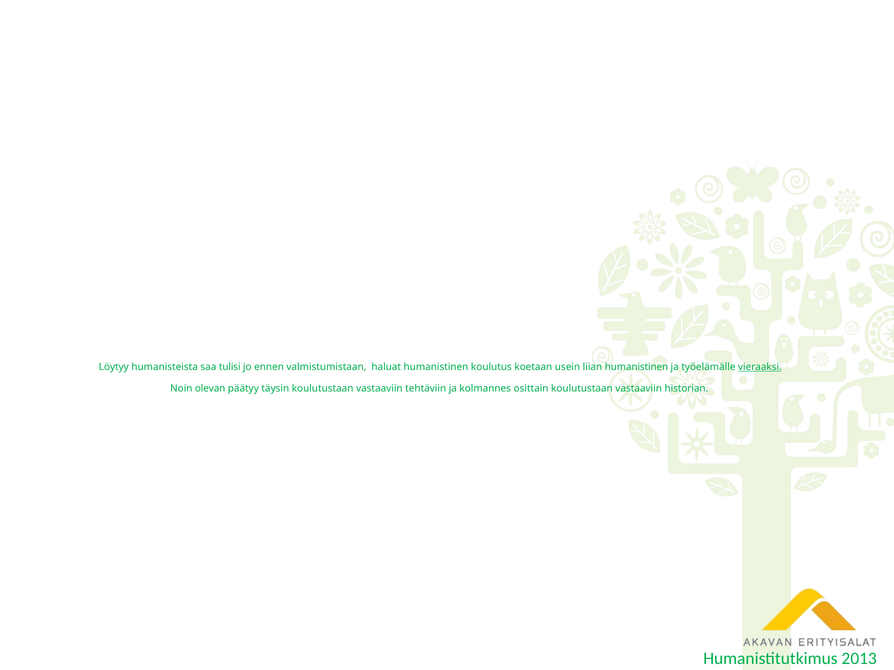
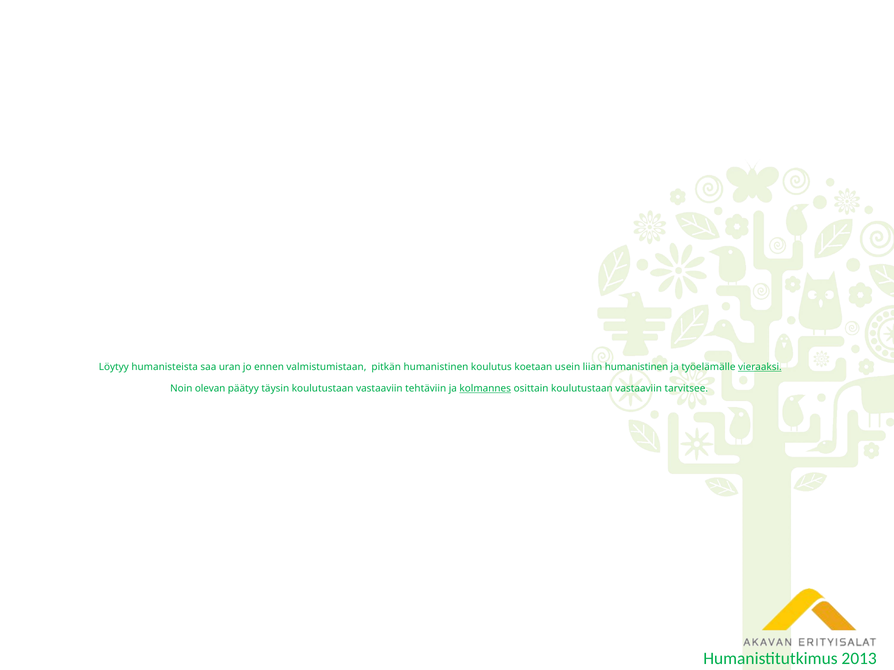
tulisi: tulisi -> uran (230, 367)
haluat: haluat -> pitkän (386, 367)
kolmannes underline: none -> present (485, 389)
historian: historian -> tarvitsee (686, 389)
